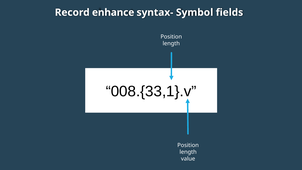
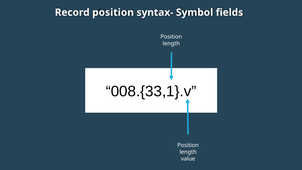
Record enhance: enhance -> position (113, 12)
